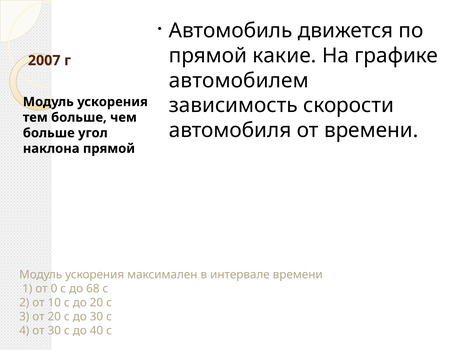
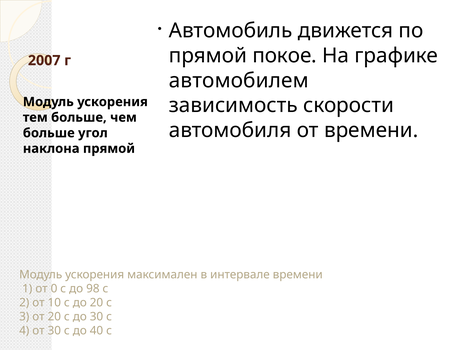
какие: какие -> покое (285, 56)
68: 68 -> 98 (93, 289)
